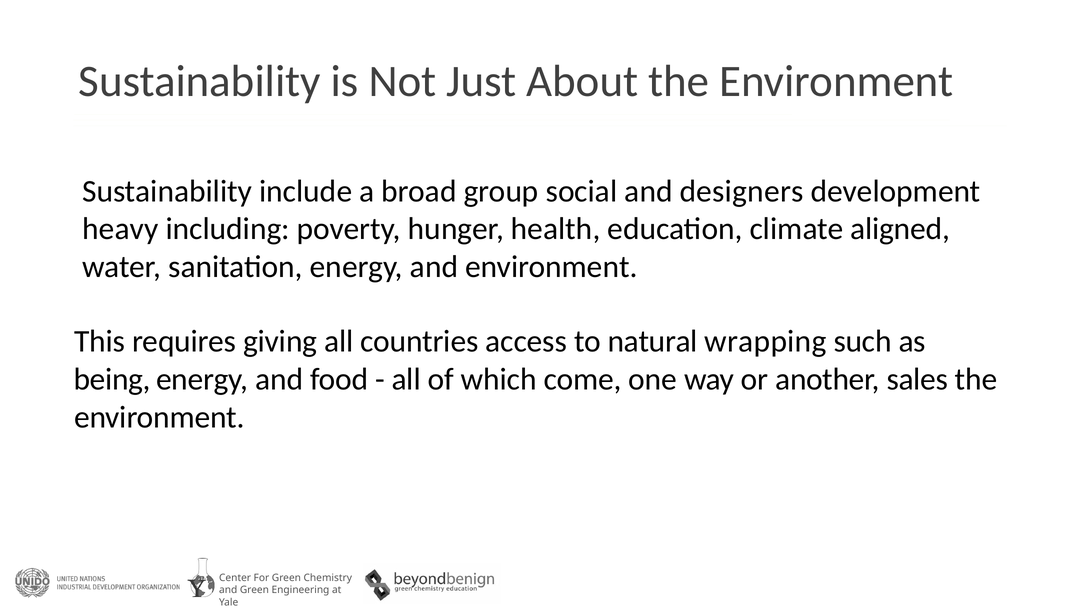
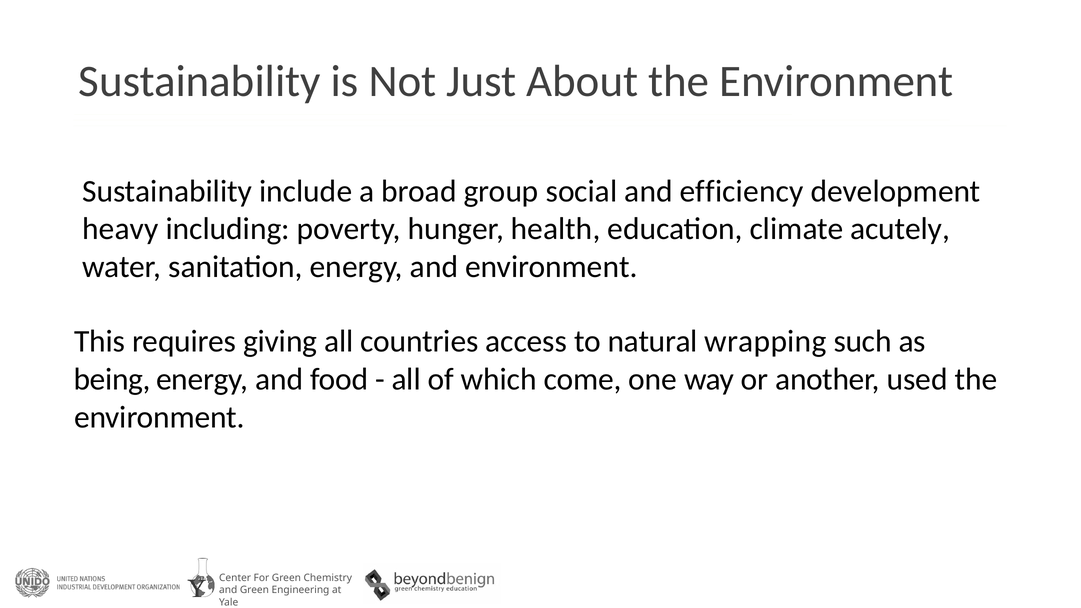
designers: designers -> efficiency (742, 191)
aligned: aligned -> acutely (900, 229)
sales: sales -> used (917, 379)
